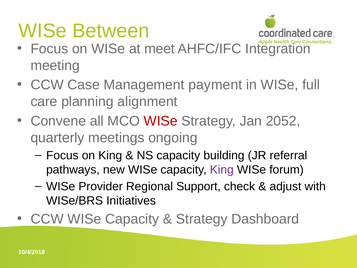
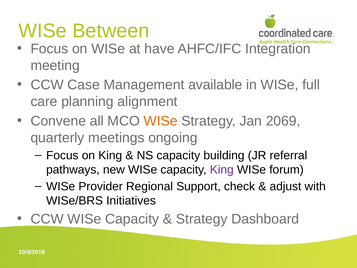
meet: meet -> have (159, 49)
payment: payment -> available (215, 85)
WISe colour: red -> orange (161, 121)
2052: 2052 -> 2069 (283, 121)
